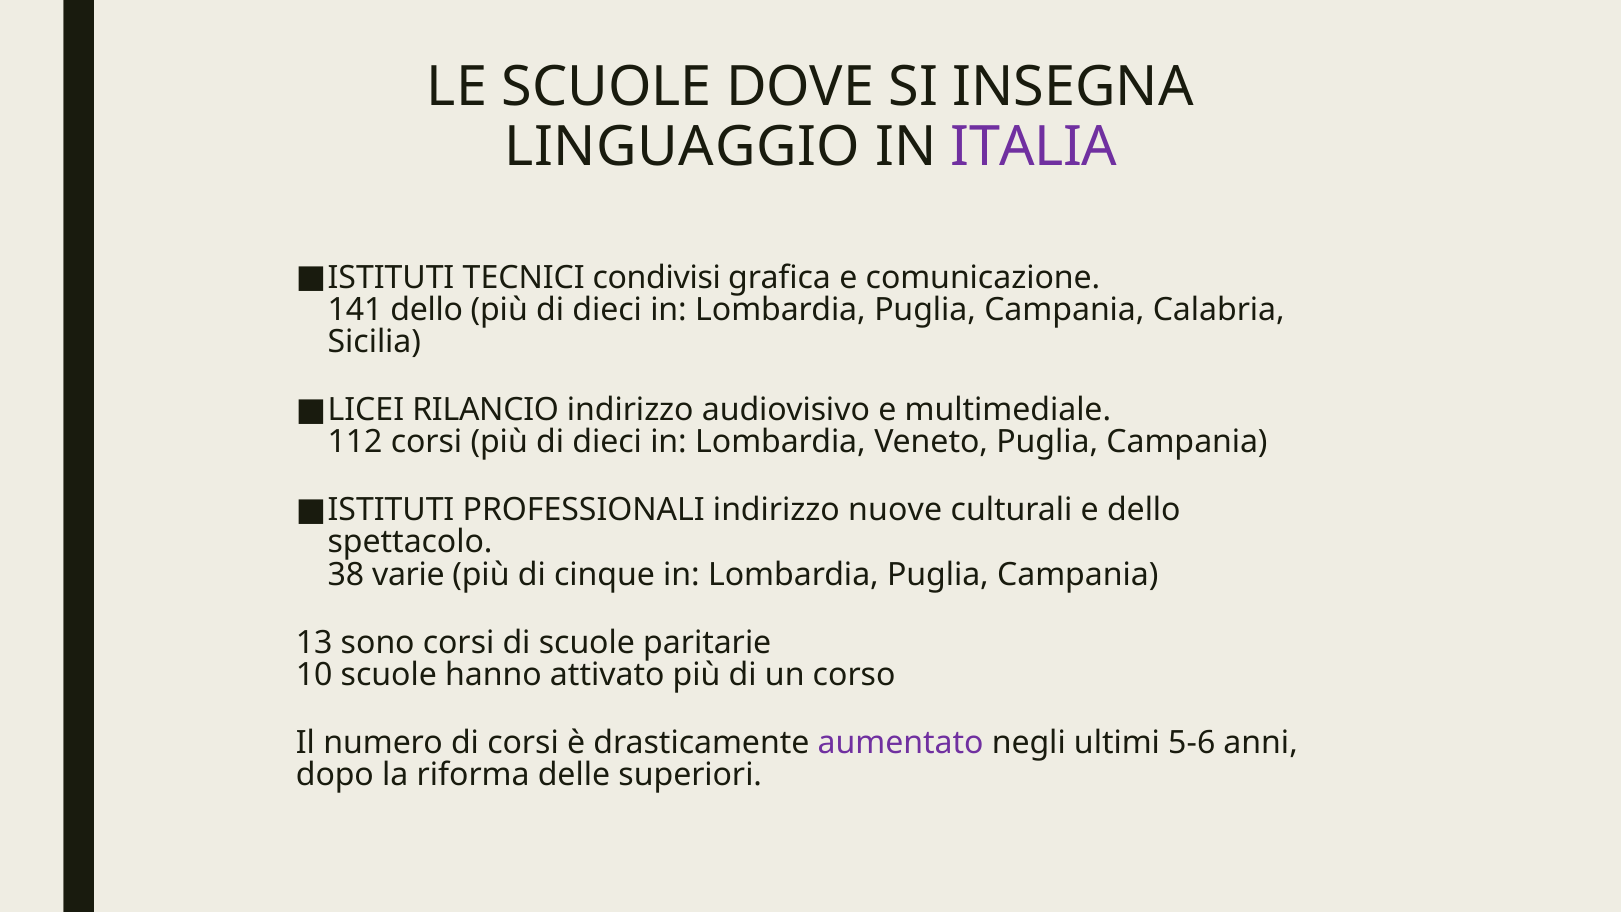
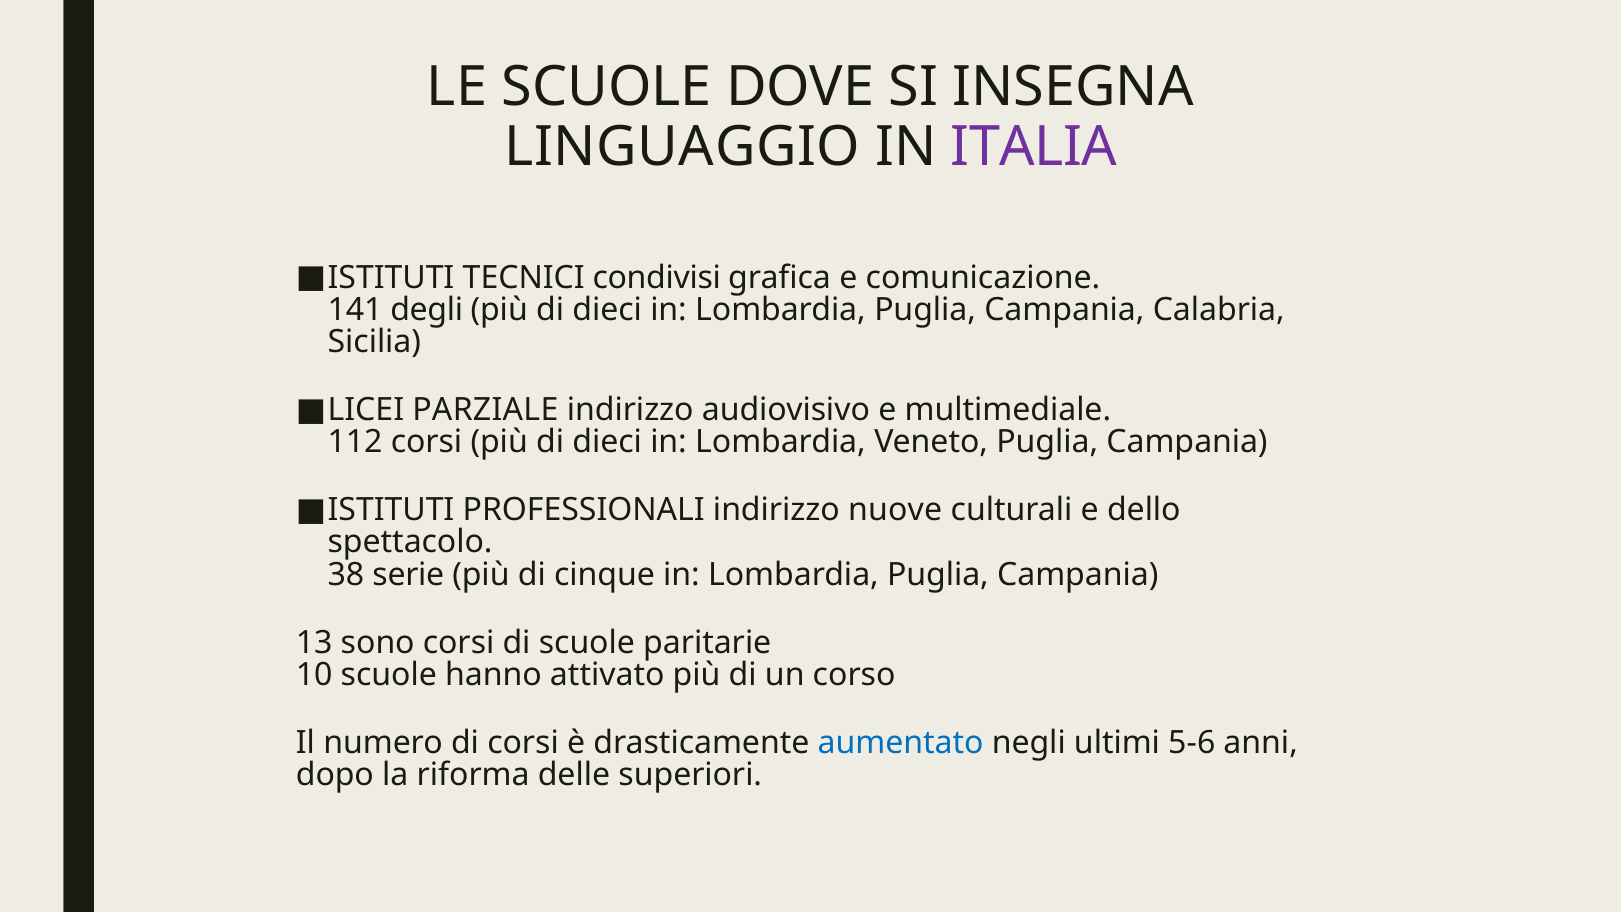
141 dello: dello -> degli (427, 310)
RILANCIO: RILANCIO -> PARZIALE (485, 410)
varie: varie -> serie (408, 575)
aumentato colour: purple -> blue (901, 742)
